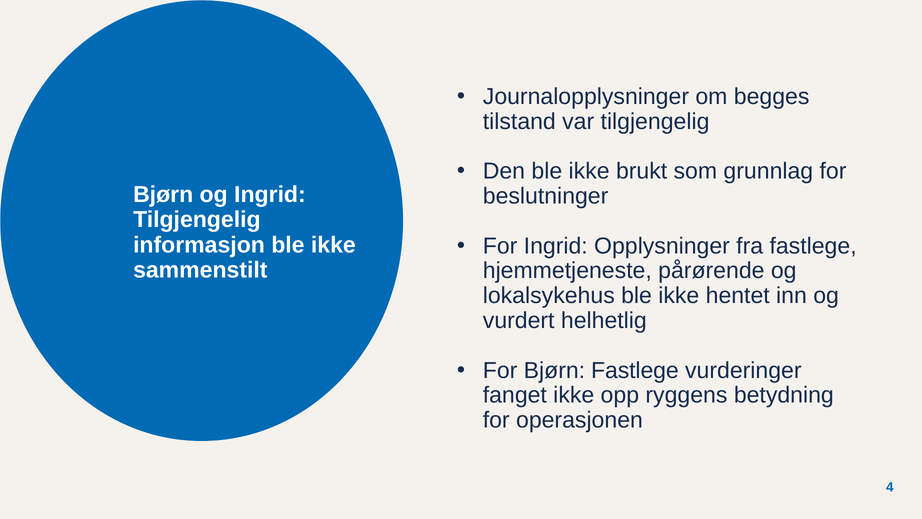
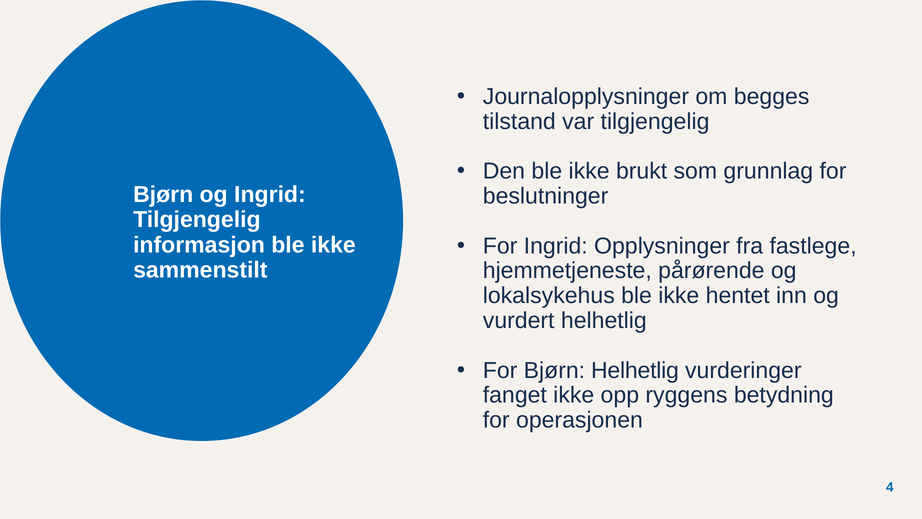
Bjørn Fastlege: Fastlege -> Helhetlig (635, 370)
